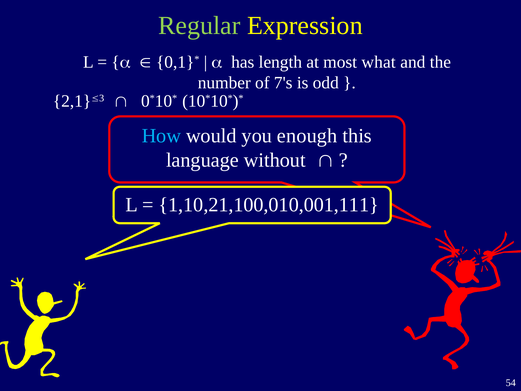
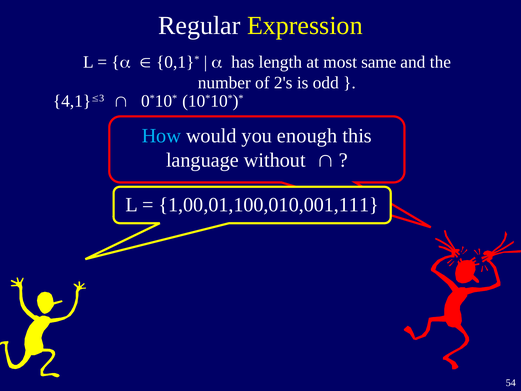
Regular colour: light green -> white (199, 26)
what: what -> same (379, 62)
7's: 7's -> 2's (283, 83)
2,1: 2,1 -> 4,1 (72, 101)
1,10,21,100,010,001,111: 1,10,21,100,010,001,111 -> 1,00,01,100,010,001,111 (269, 205)
